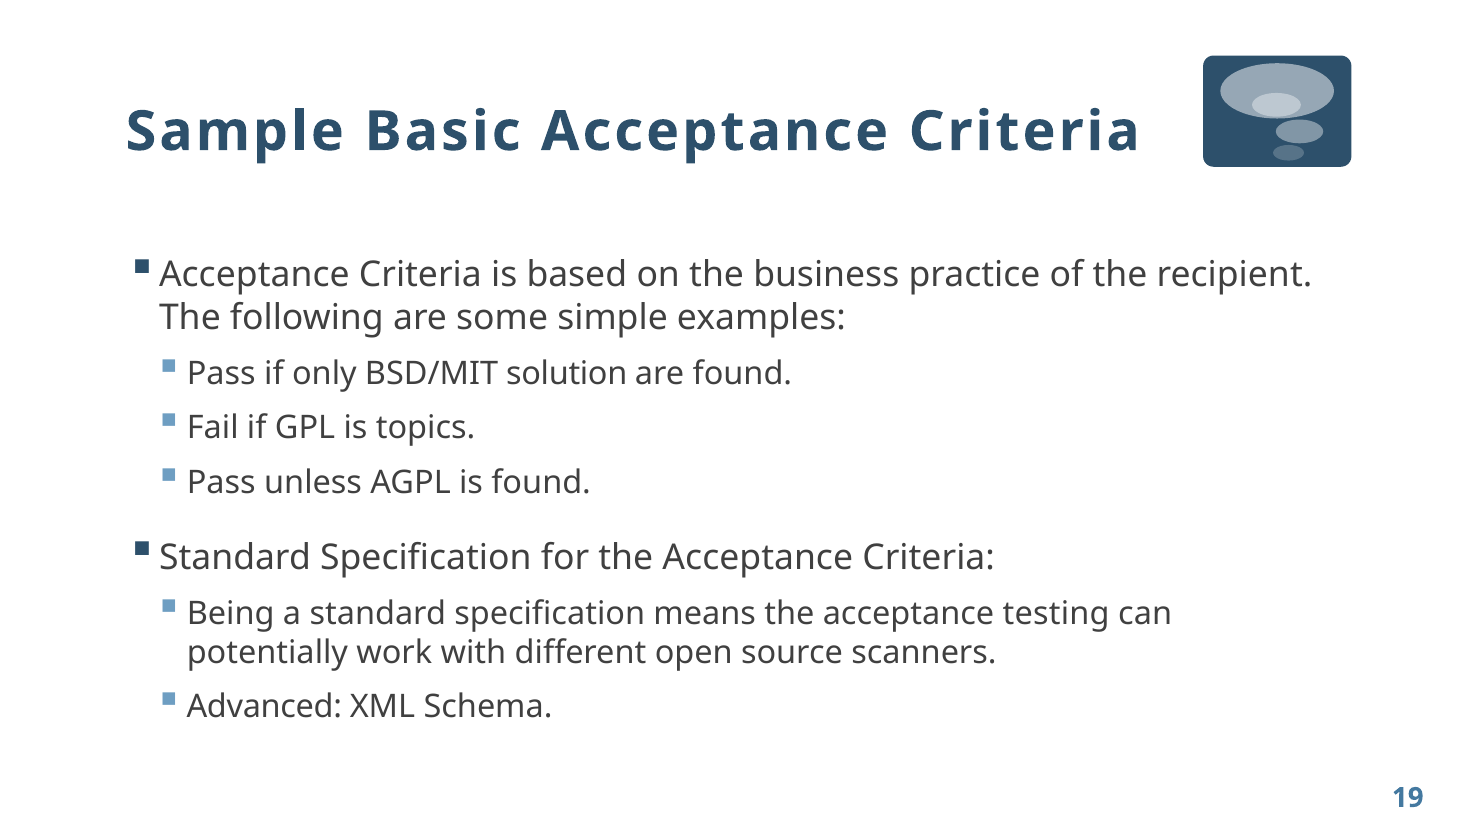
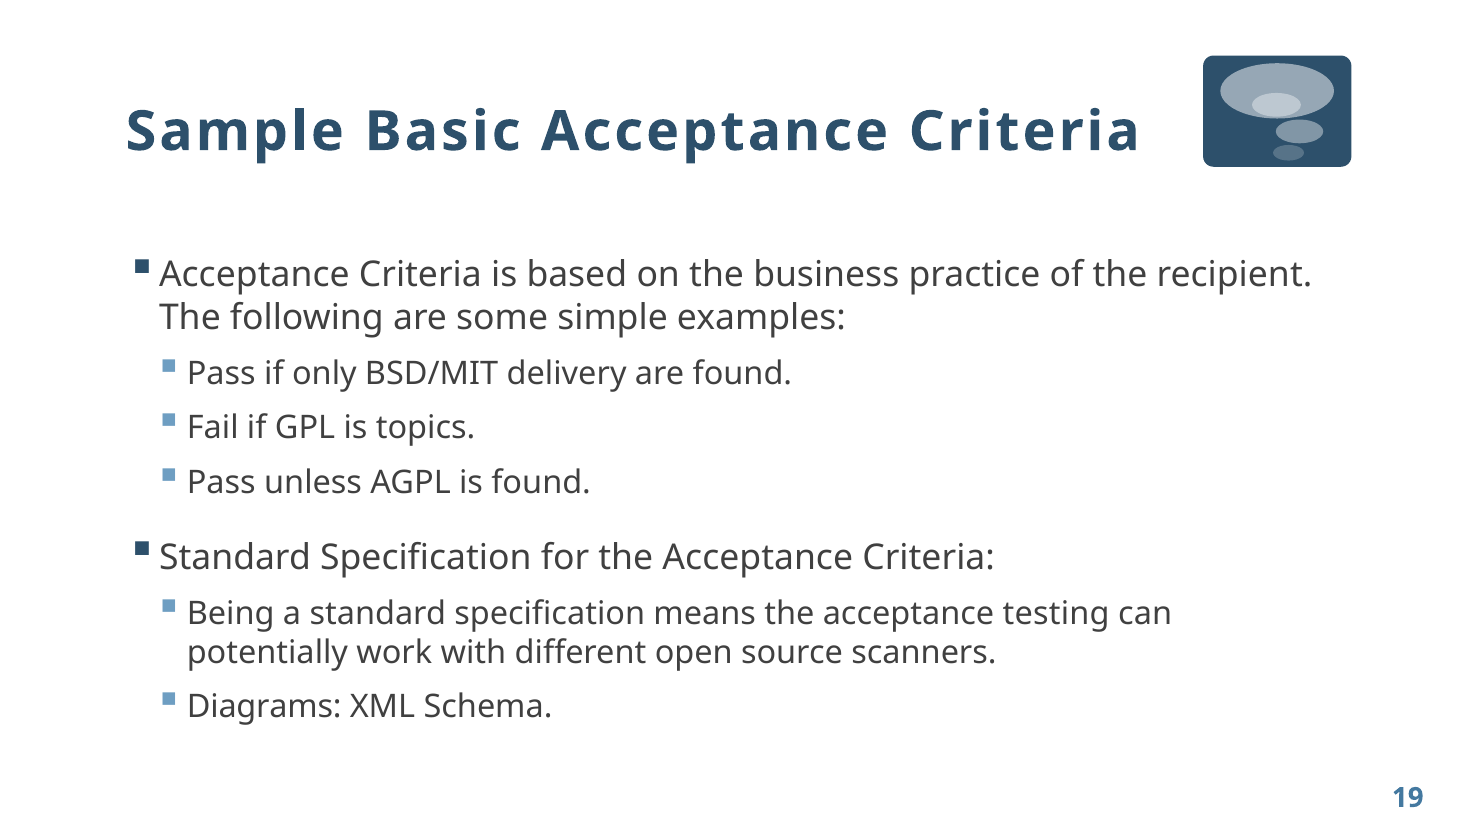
solution: solution -> delivery (567, 374)
Advanced: Advanced -> Diagrams (264, 707)
